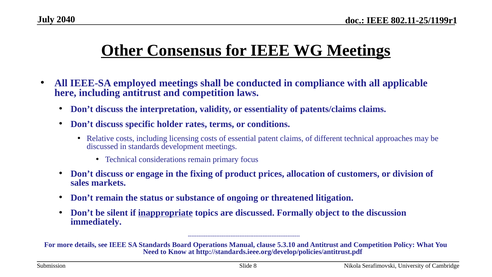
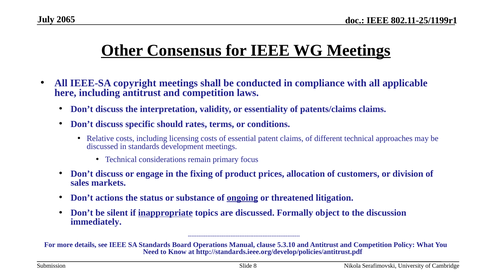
2040: 2040 -> 2065 (66, 20)
employed: employed -> copyright (135, 83)
holder: holder -> should (170, 124)
Don’t remain: remain -> actions (109, 198)
ongoing underline: none -> present (242, 198)
